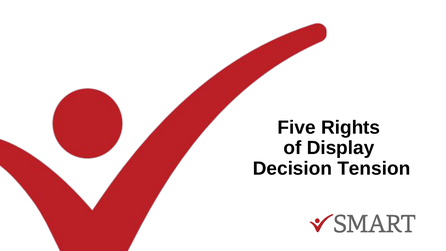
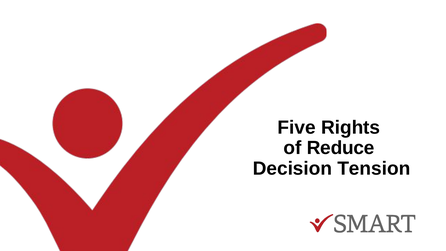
Display: Display -> Reduce (341, 148)
